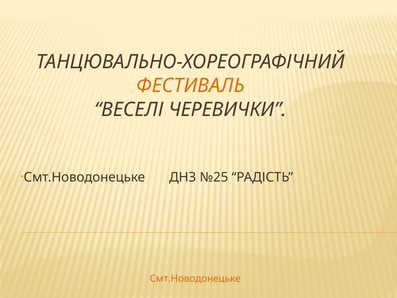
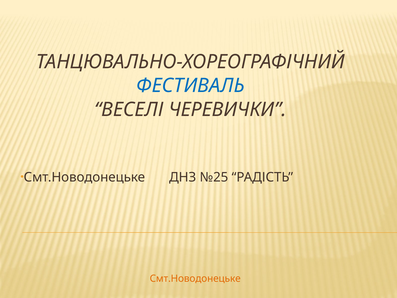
ФЕСТИВАЛЬ colour: orange -> blue (190, 86)
